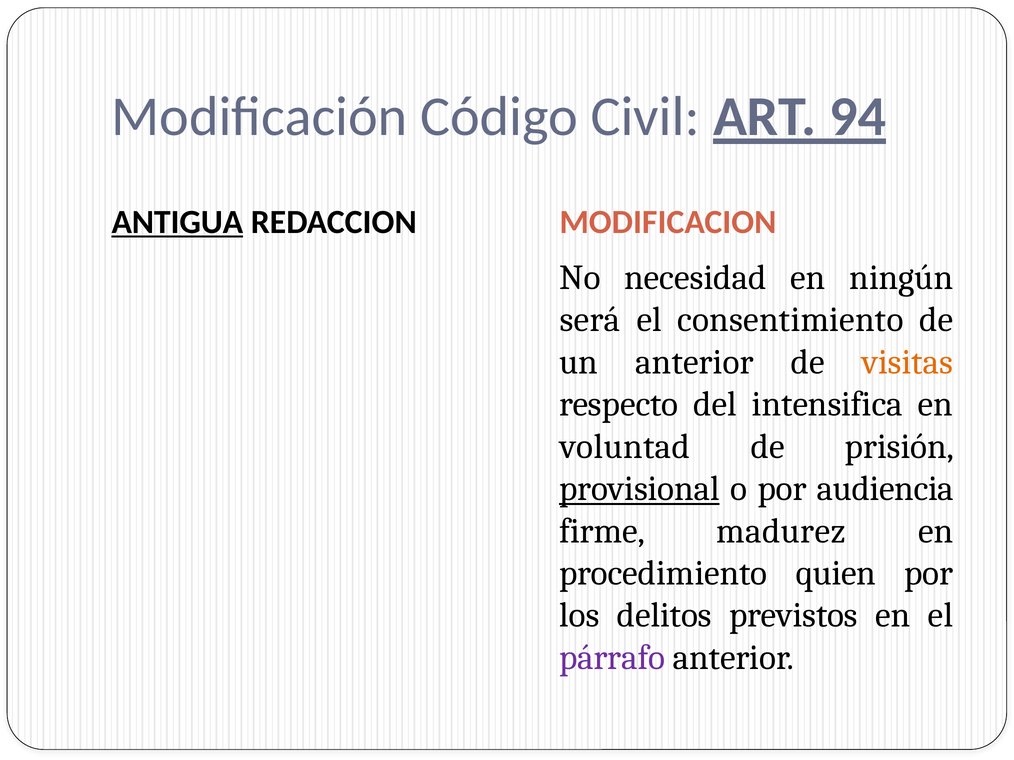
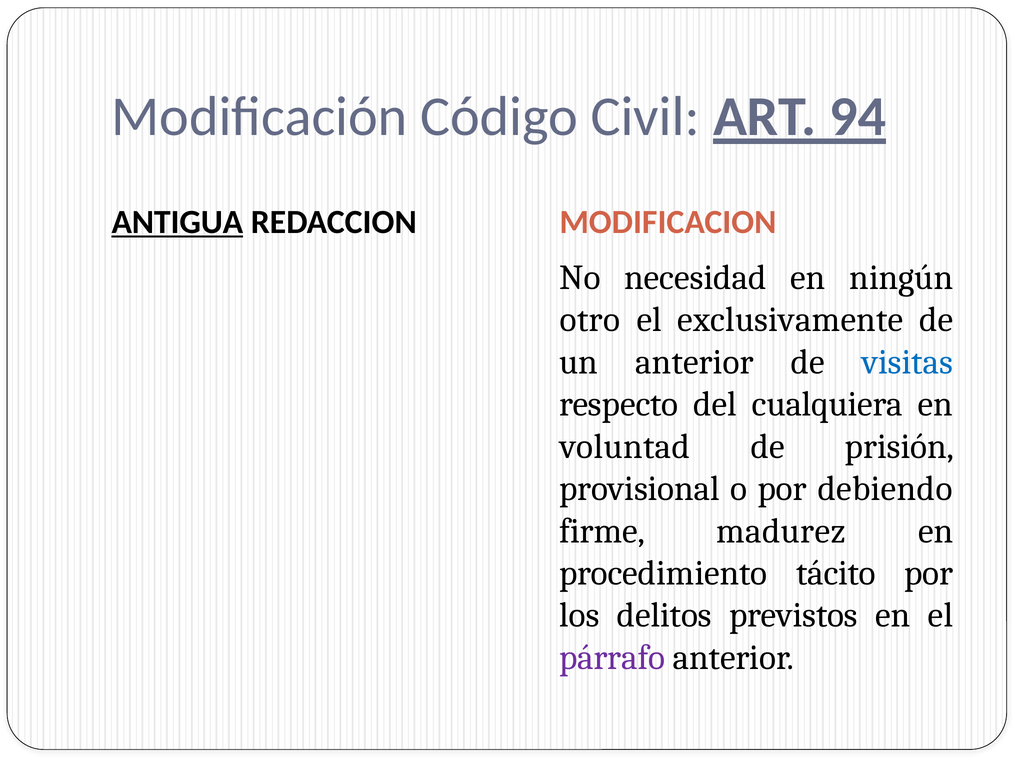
será: será -> otro (590, 320)
consentimiento: consentimiento -> exclusivamente (790, 320)
visitas colour: orange -> blue (907, 362)
intensifica: intensifica -> cualquiera (827, 405)
provisional underline: present -> none (639, 489)
audiencia: audiencia -> debiendo (885, 489)
quien: quien -> tácito (836, 574)
